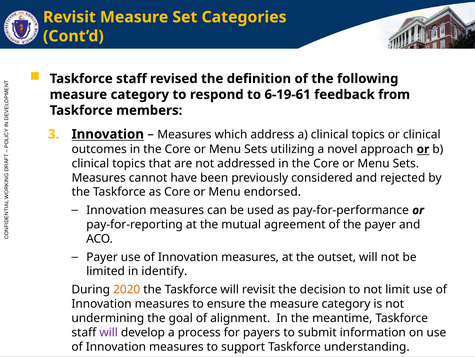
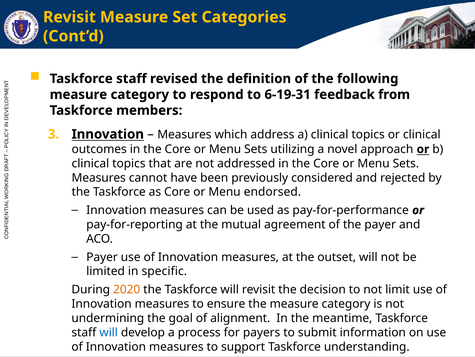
6-19-61: 6-19-61 -> 6-19-31 (288, 94)
identify: identify -> specific (164, 271)
will colour: purple -> blue (109, 332)
